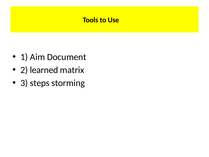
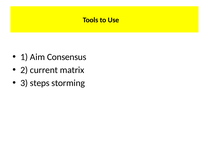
Document: Document -> Consensus (67, 57)
learned: learned -> current (44, 70)
